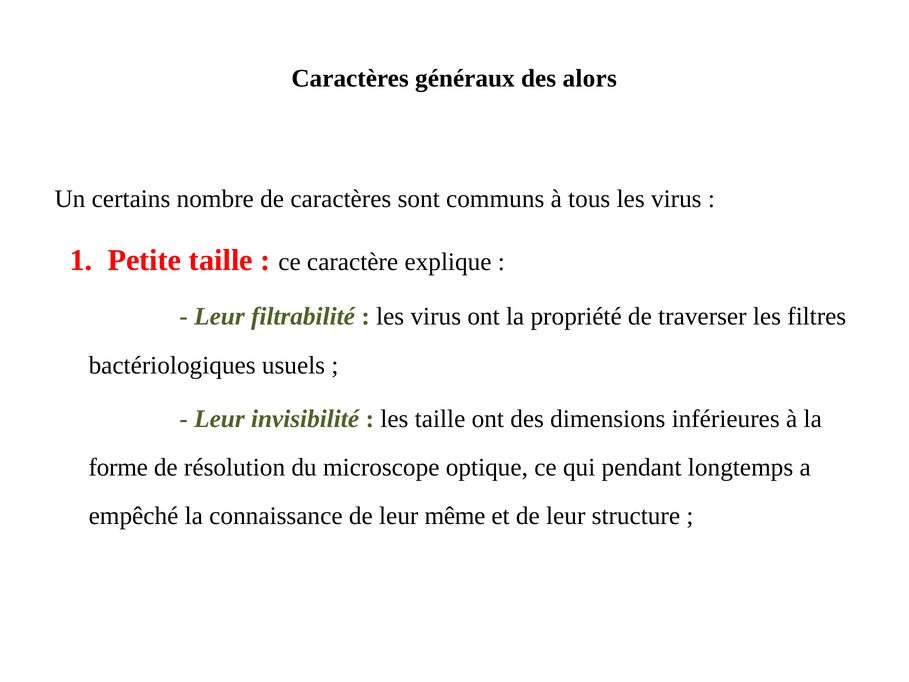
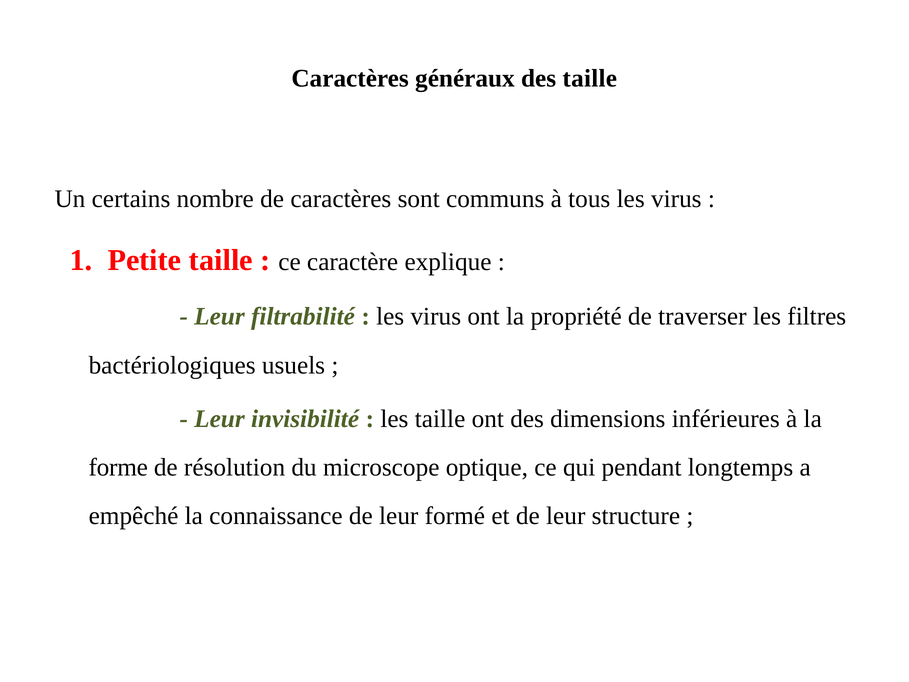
des alors: alors -> taille (590, 78)
même: même -> formé (455, 516)
